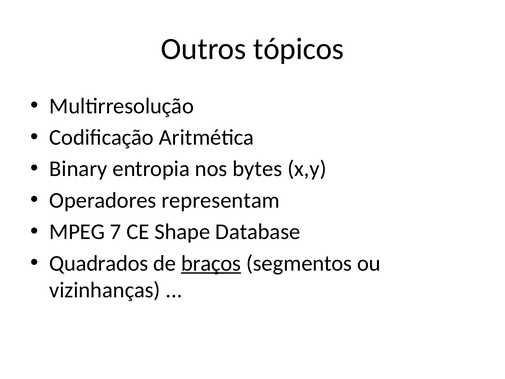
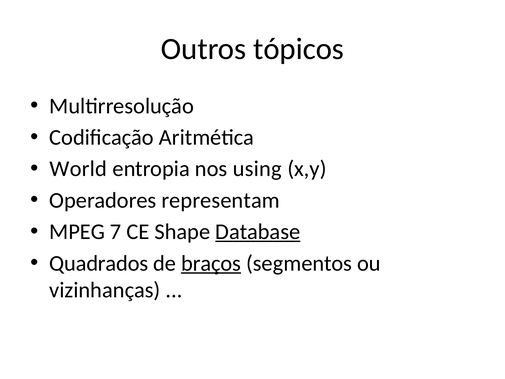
Binary: Binary -> World (78, 169)
bytes: bytes -> using (257, 169)
Database underline: none -> present (258, 232)
